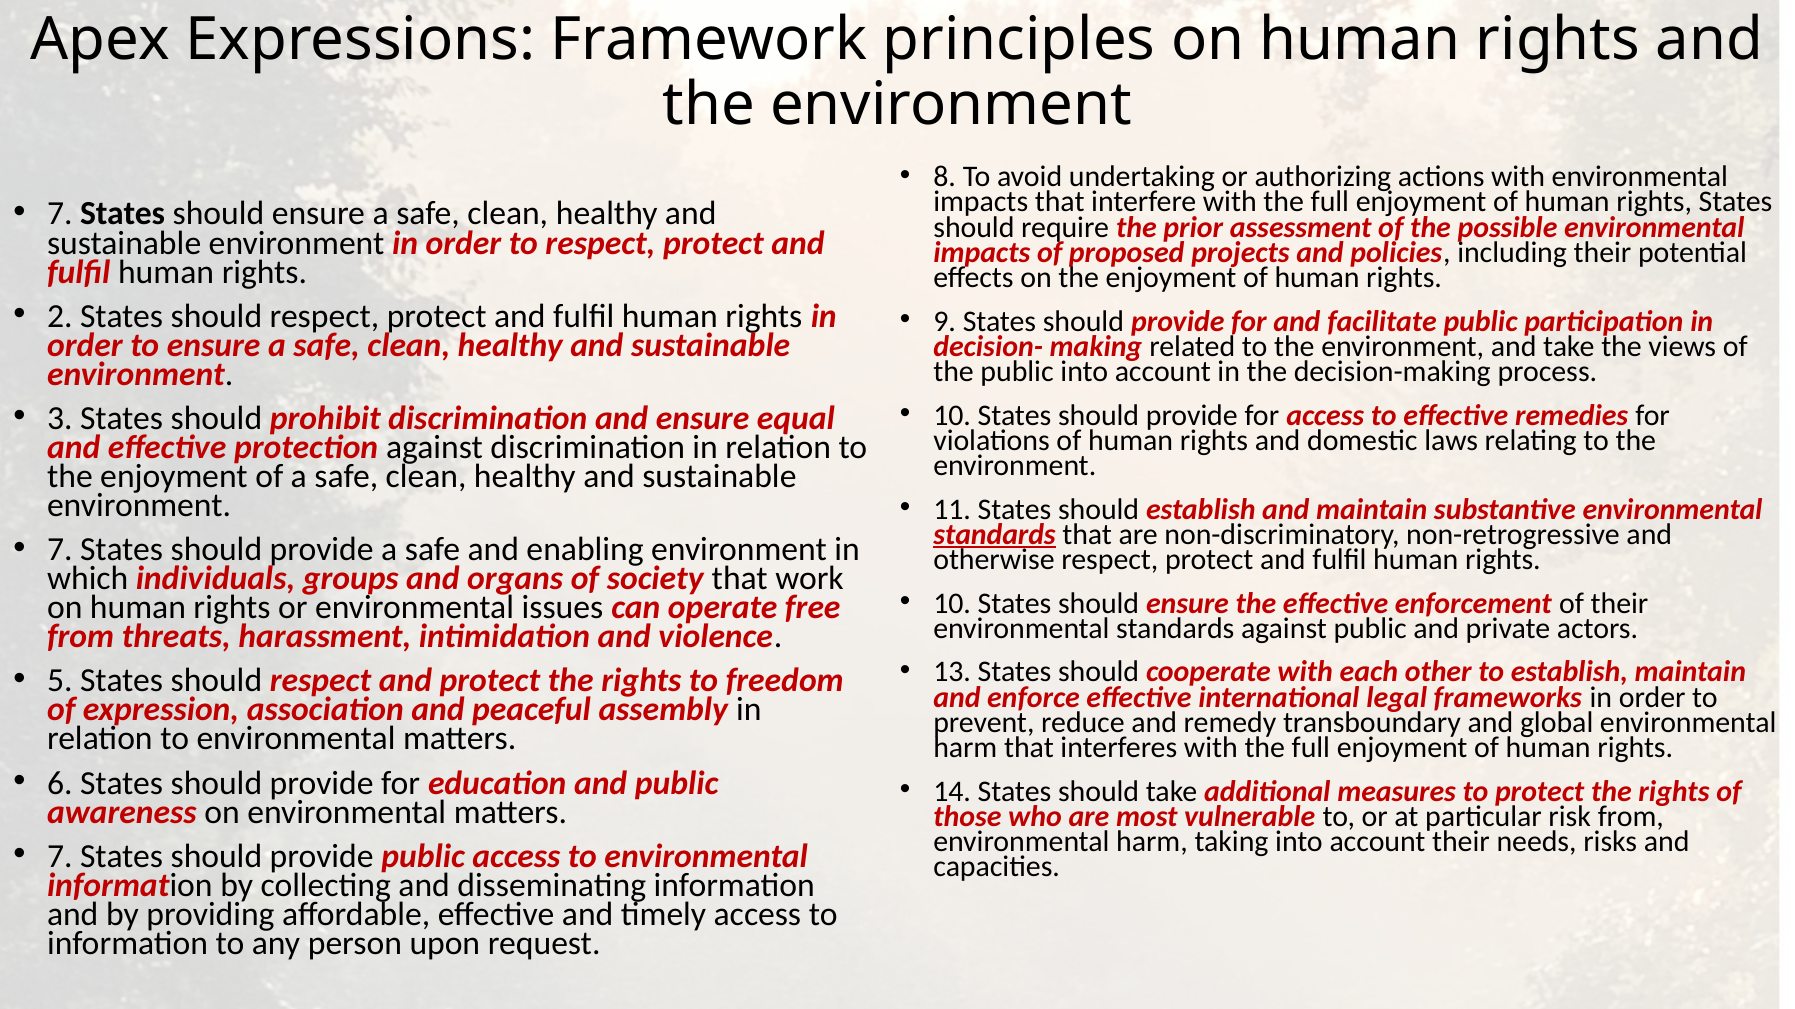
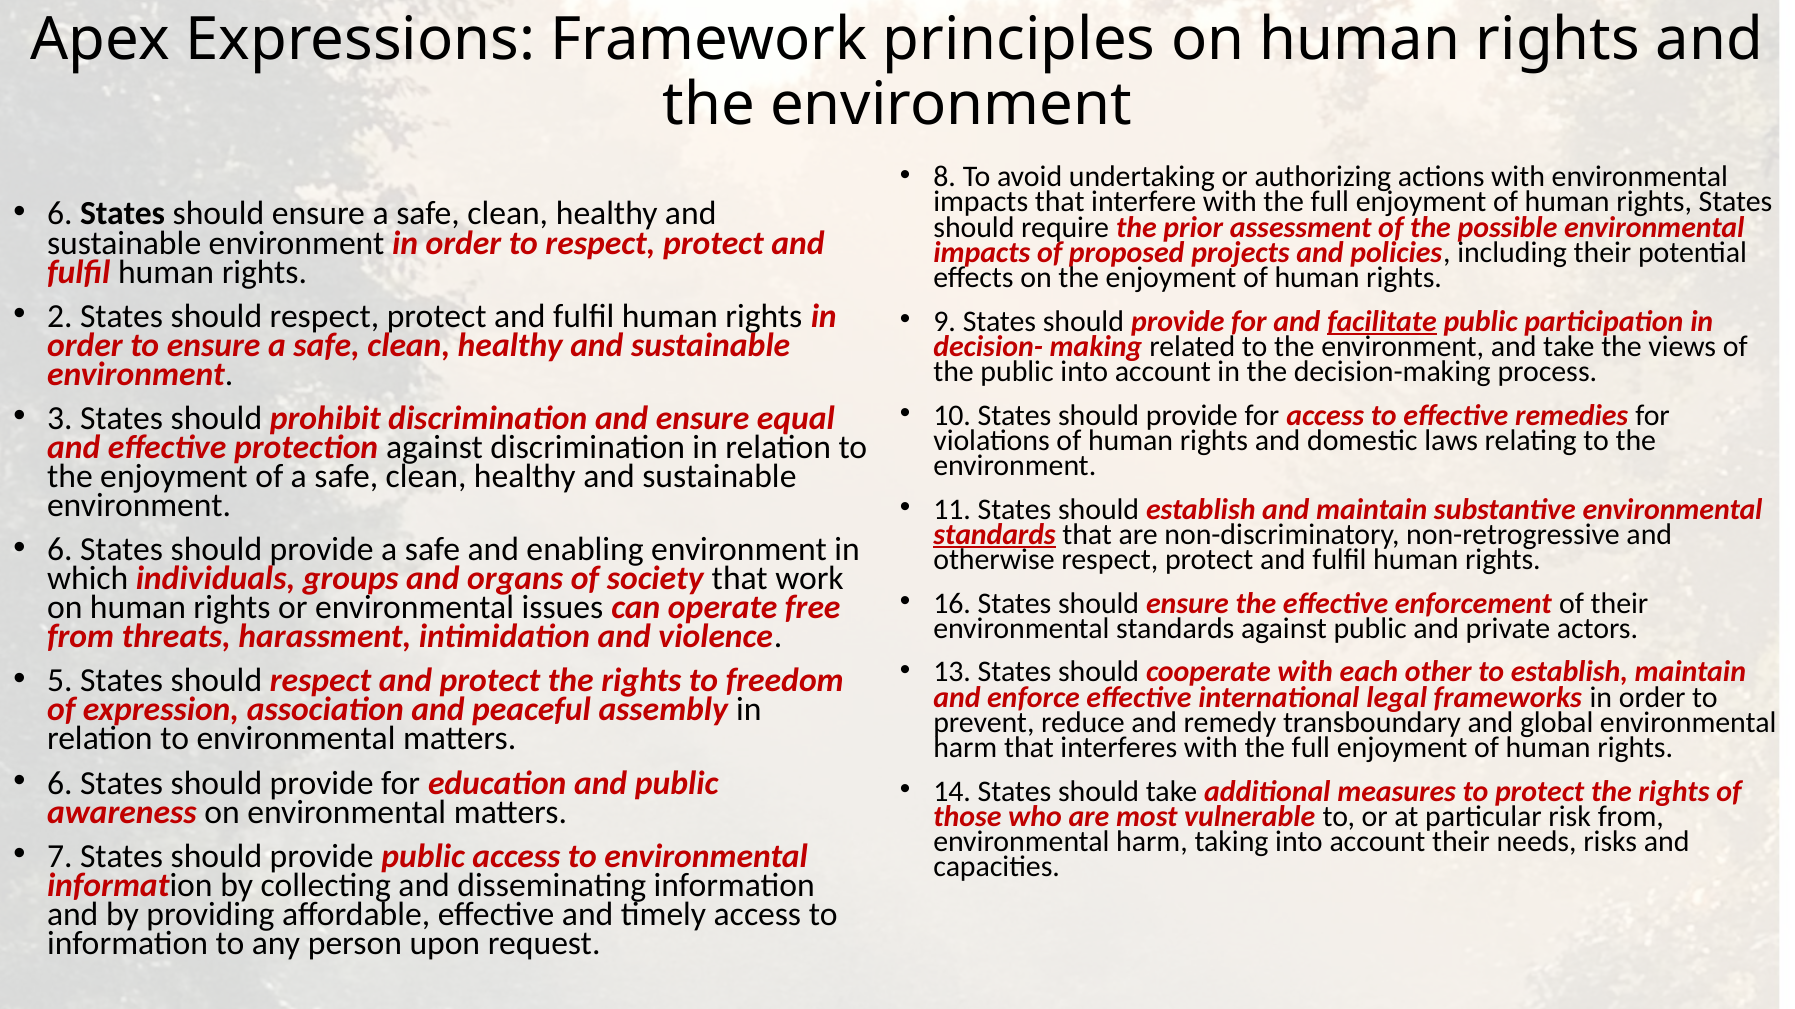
7: 7 -> 6 (60, 214)
facilitate underline: none -> present (1382, 321)
7: 7 -> 6 (60, 550)
10: 10 -> 16 (952, 604)
